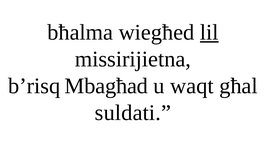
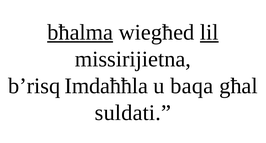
bħalma underline: none -> present (80, 32)
Mbagħad: Mbagħad -> Imdaħħla (106, 86)
waqt: waqt -> baqa (192, 86)
